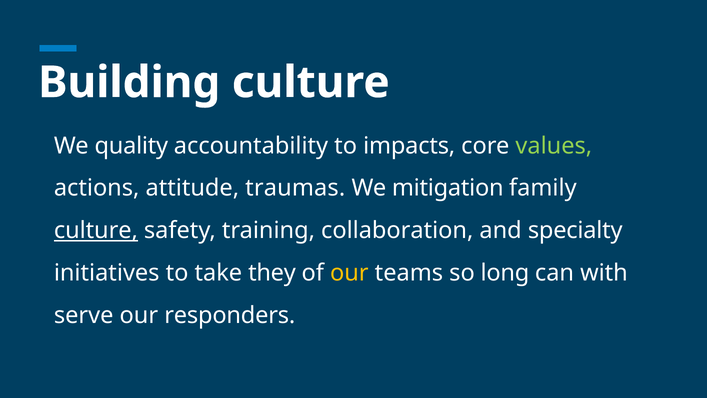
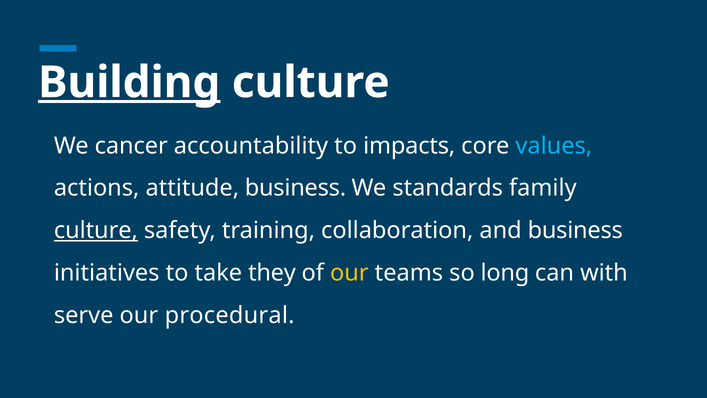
Building underline: none -> present (129, 82)
quality: quality -> cancer (131, 146)
values colour: light green -> light blue (554, 146)
attitude traumas: traumas -> business (295, 188)
mitigation: mitigation -> standards (448, 188)
and specialty: specialty -> business (575, 230)
responders: responders -> procedural (230, 315)
